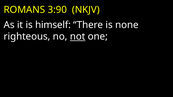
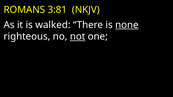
3:90: 3:90 -> 3:81 (57, 10)
himself: himself -> walked (53, 25)
none underline: none -> present (127, 25)
